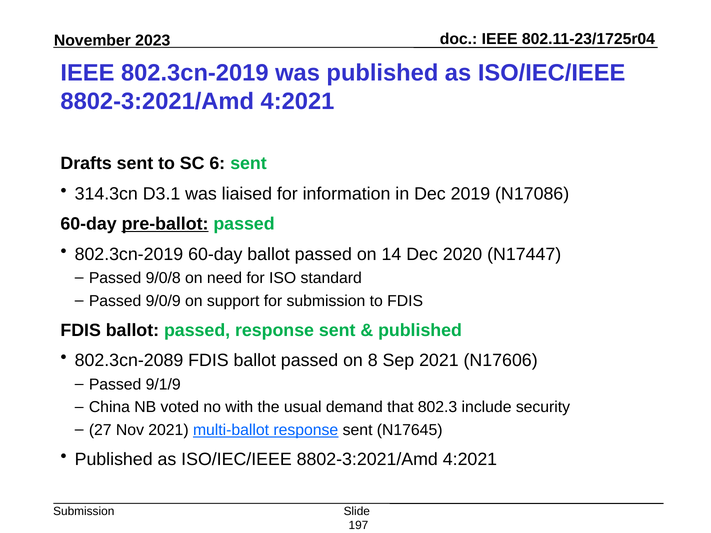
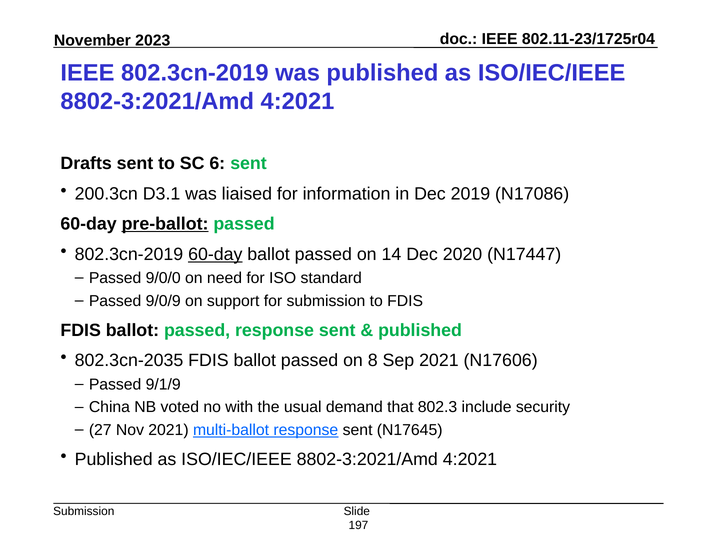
314.3cn: 314.3cn -> 200.3cn (106, 194)
60-day underline: none -> present (215, 254)
9/0/8: 9/0/8 -> 9/0/0 (163, 278)
802.3cn-2089: 802.3cn-2089 -> 802.3cn-2035 (129, 361)
